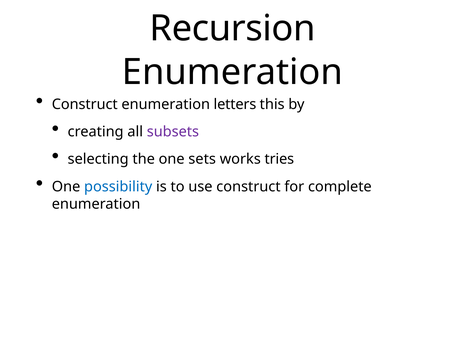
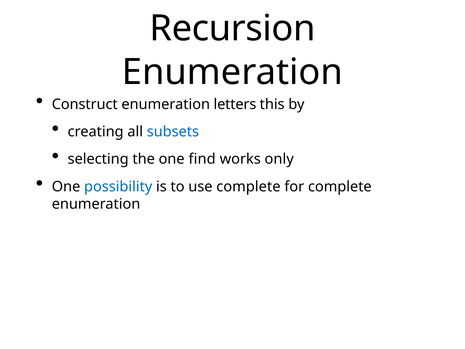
subsets colour: purple -> blue (173, 132)
sets: sets -> find (202, 159)
tries: tries -> only (279, 159)
use construct: construct -> complete (248, 186)
